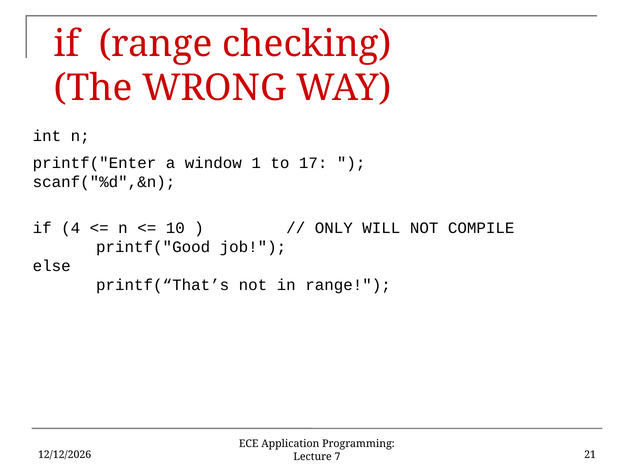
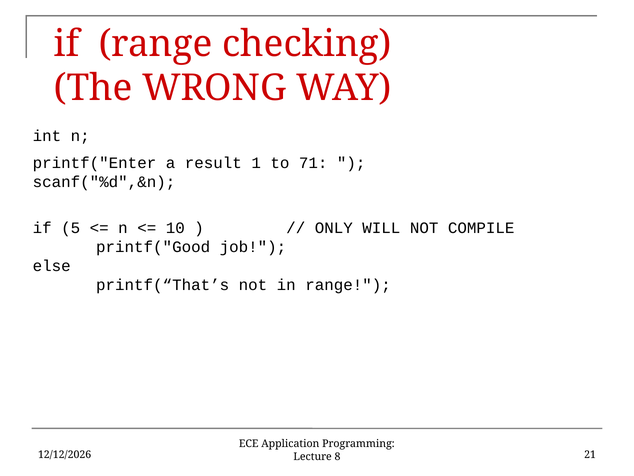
window: window -> result (213, 163)
17: 17 -> 71 (313, 163)
4: 4 -> 5 (71, 228)
7: 7 -> 8 (338, 456)
